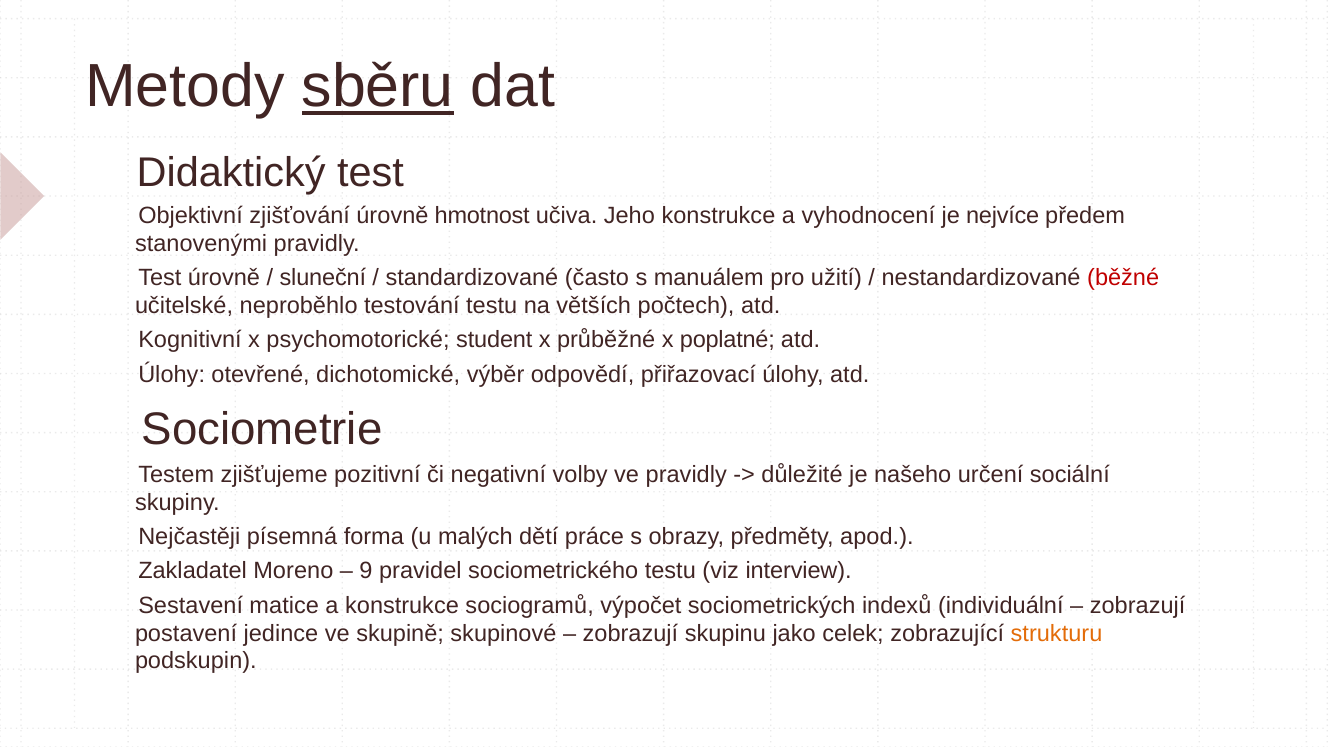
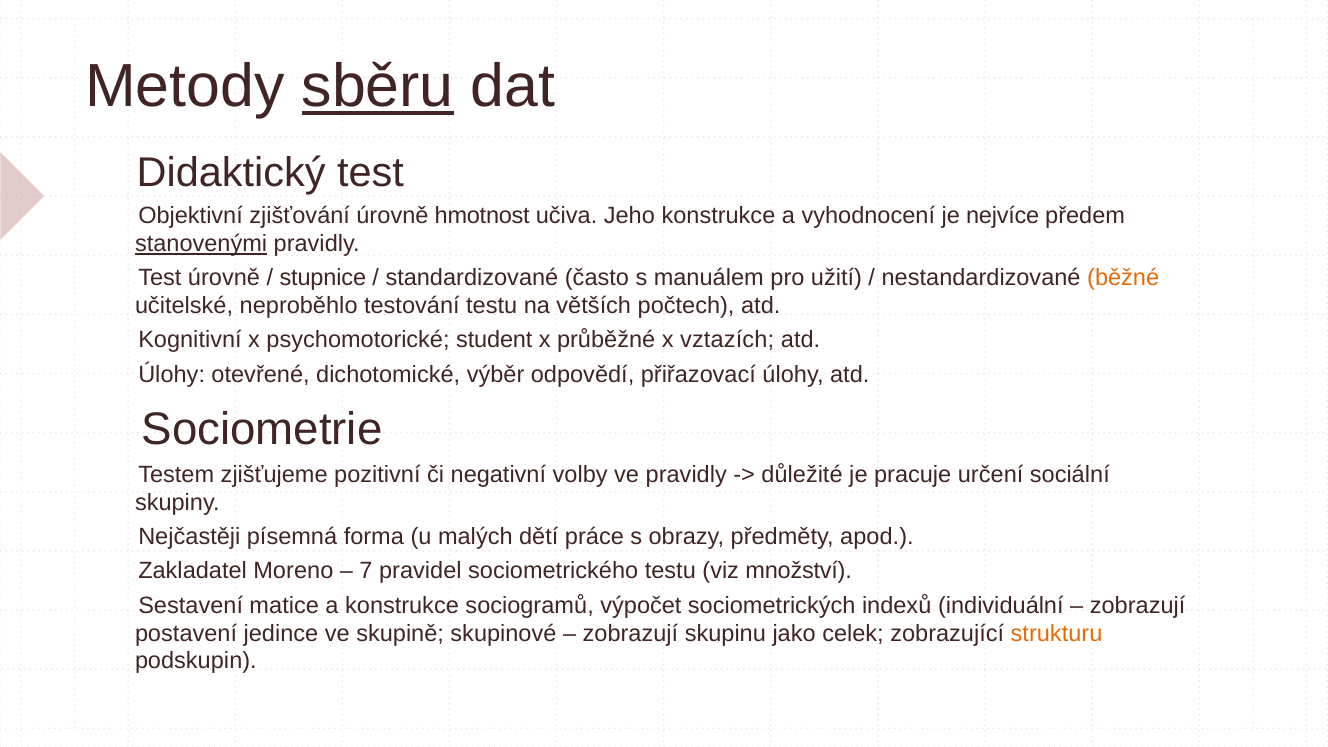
stanovenými underline: none -> present (201, 244)
sluneční: sluneční -> stupnice (323, 278)
běžné colour: red -> orange (1123, 278)
poplatné: poplatné -> vztazích (727, 340)
našeho: našeho -> pracuje (913, 475)
9: 9 -> 7 (366, 571)
interview: interview -> množství (799, 571)
